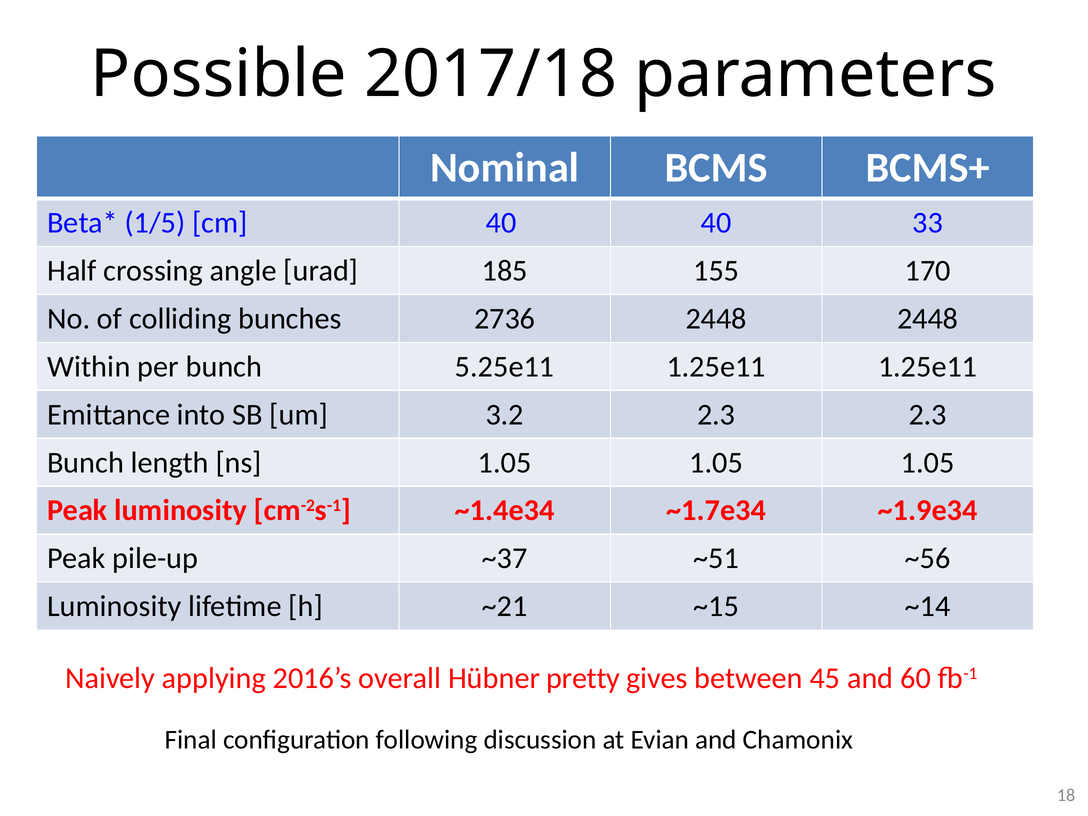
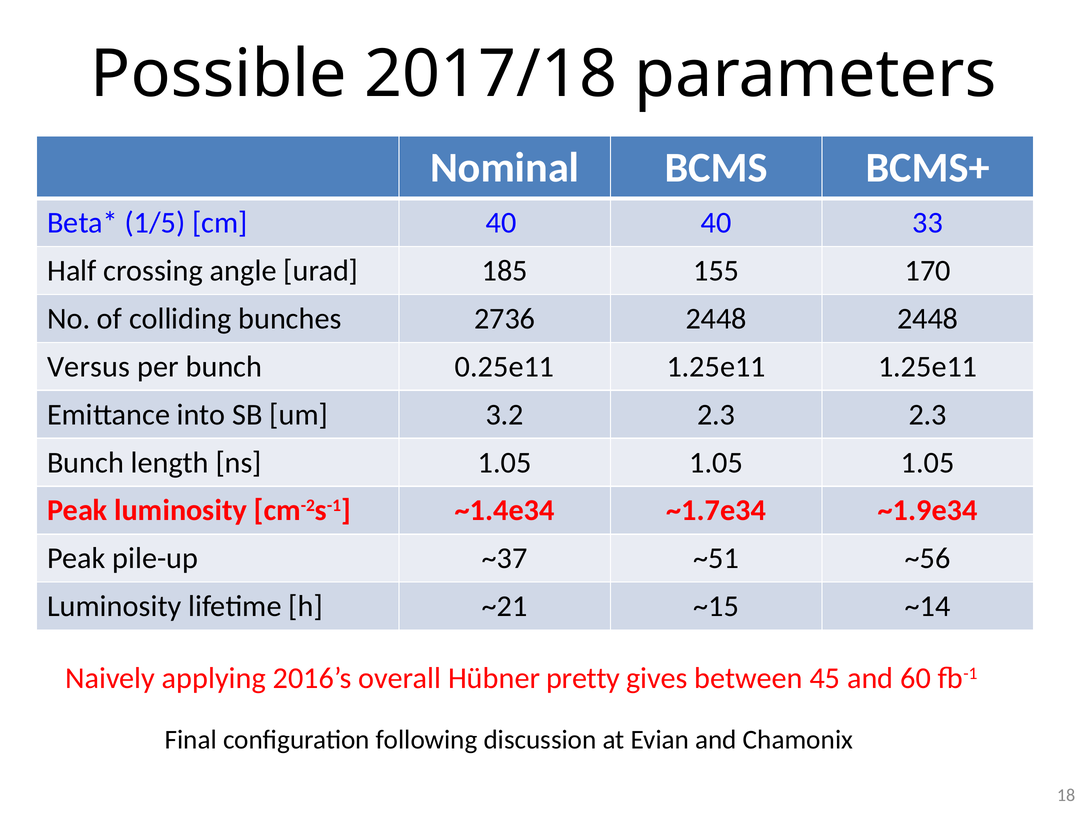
Within: Within -> Versus (89, 367)
5.25e11: 5.25e11 -> 0.25e11 (505, 367)
